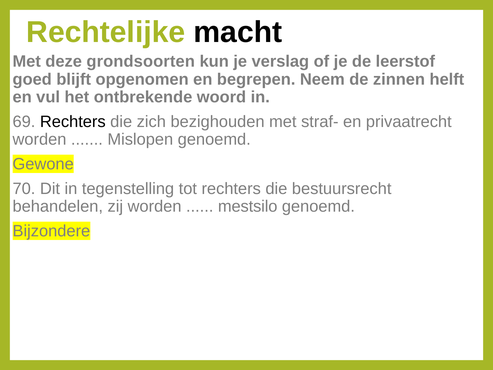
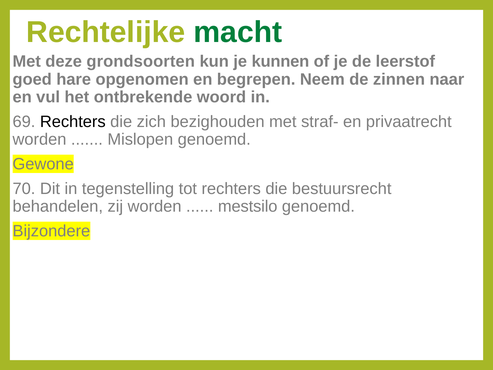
macht colour: black -> green (238, 32)
verslag: verslag -> kunnen (280, 61)
blijft: blijft -> hare (74, 79)
helft: helft -> naar (447, 79)
